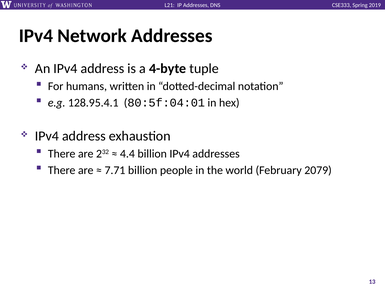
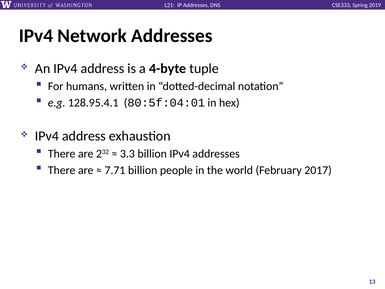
4.4: 4.4 -> 3.3 (127, 154)
2079: 2079 -> 2017 (318, 170)
